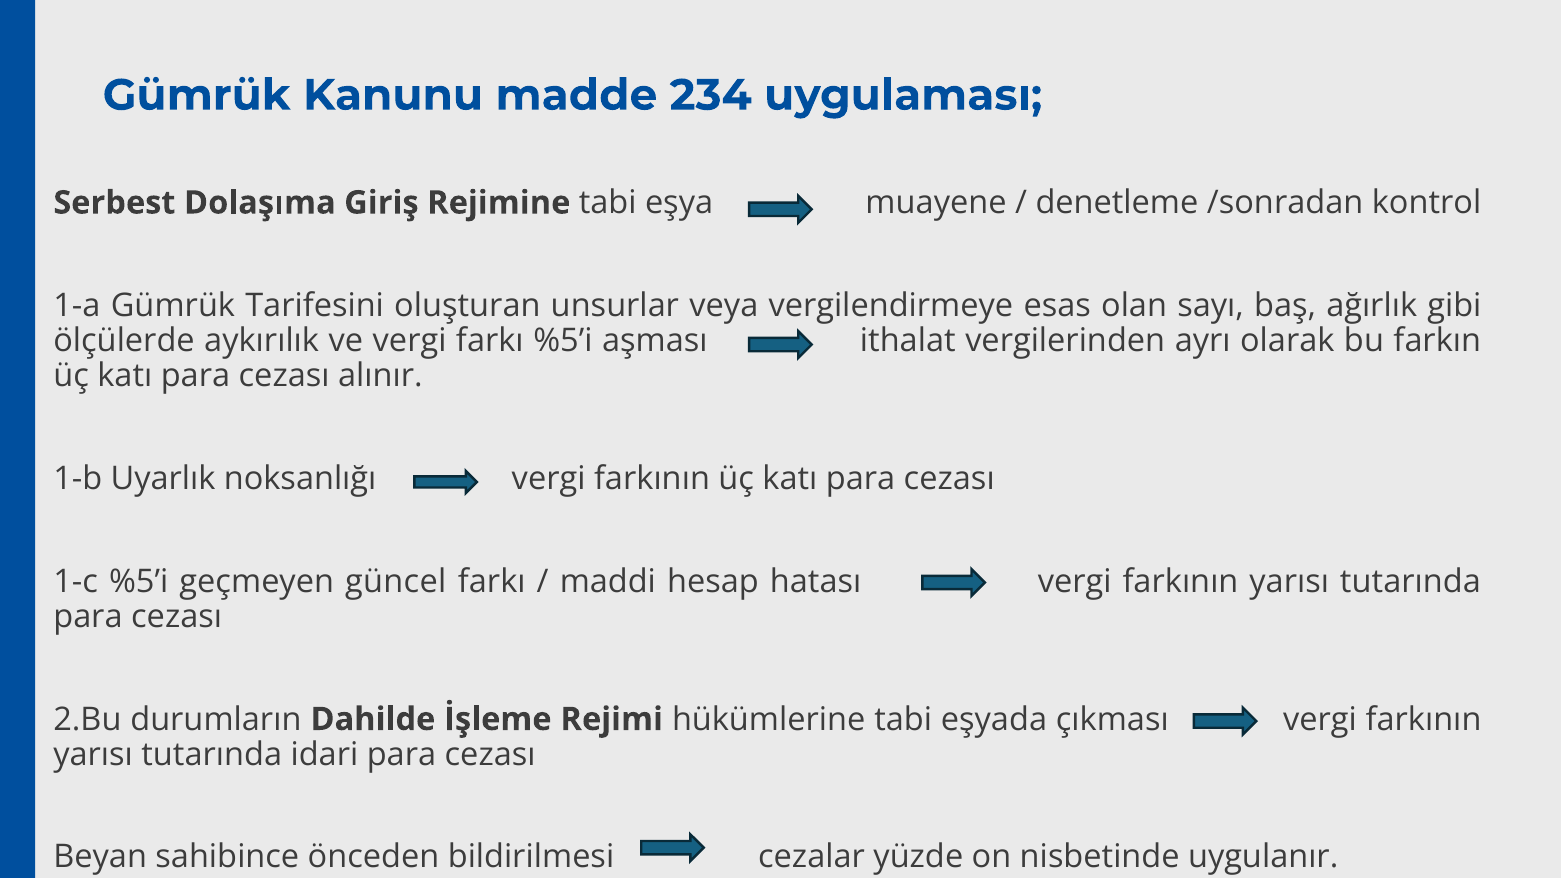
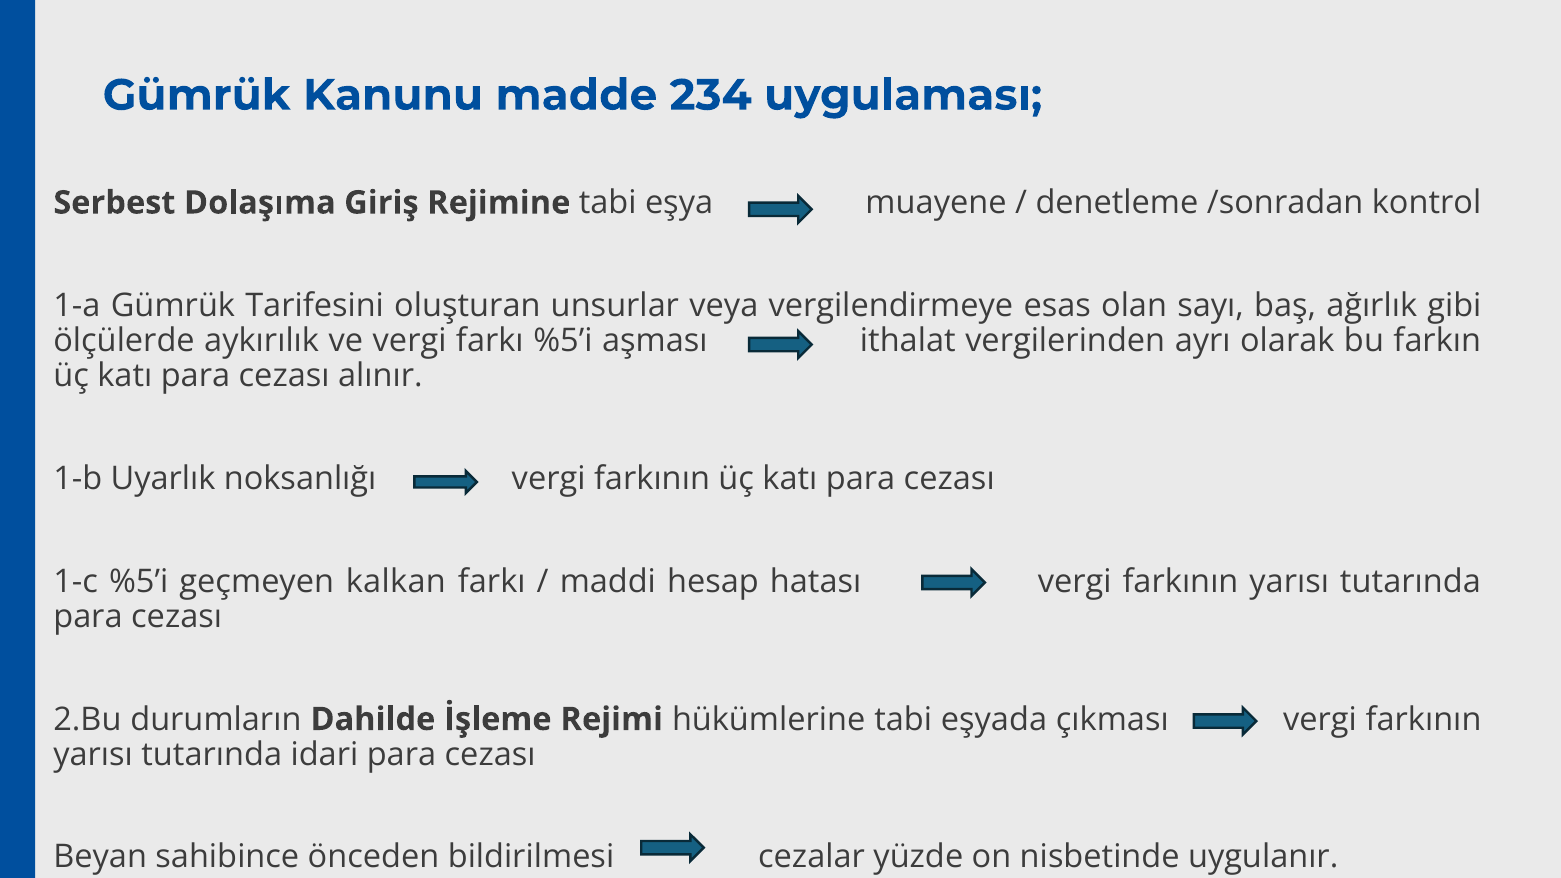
güncel: güncel -> kalkan (396, 581)
